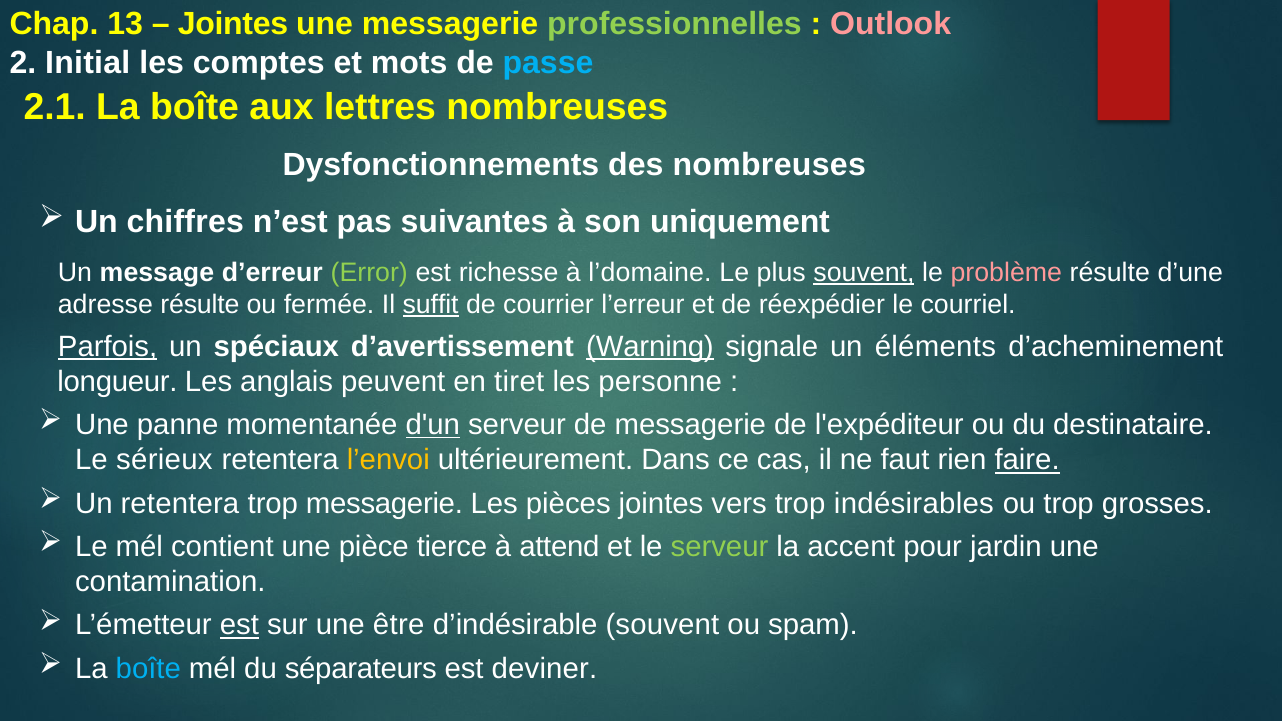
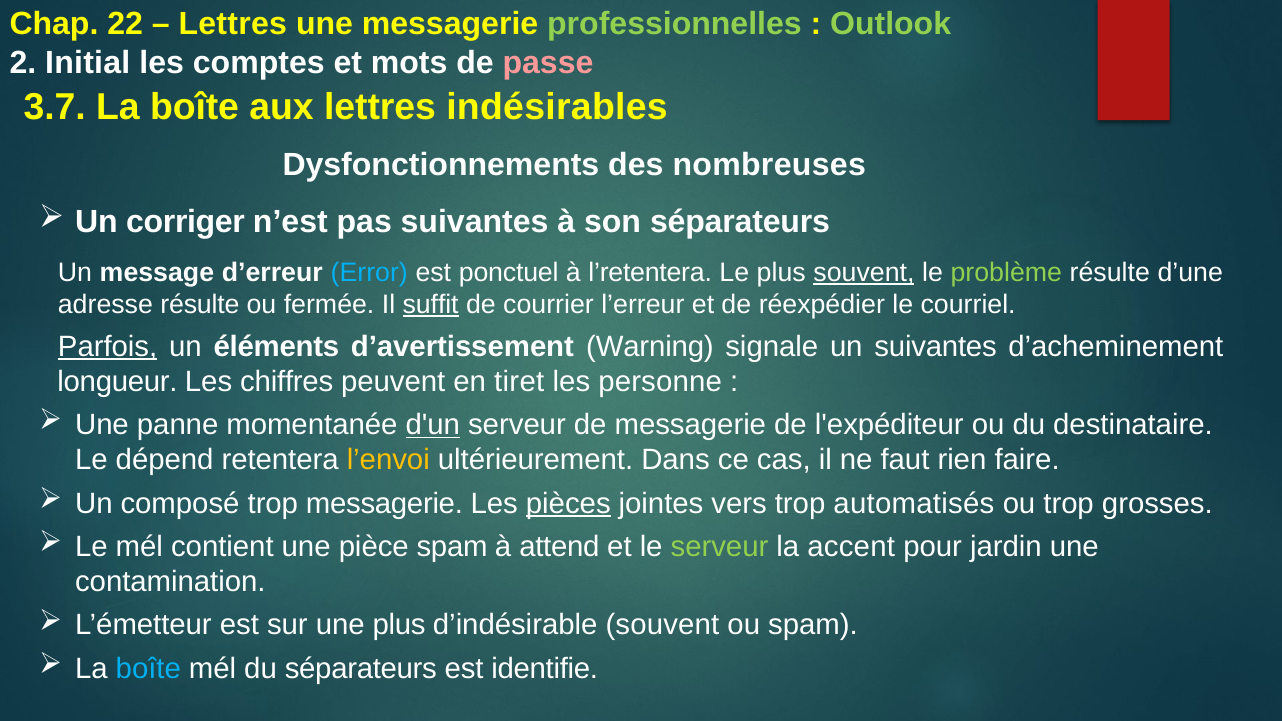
13: 13 -> 22 (125, 24)
Jointes: Jointes -> Lettres (233, 24)
Outlook colour: pink -> light green (891, 24)
passe colour: light blue -> pink (548, 63)
2.1: 2.1 -> 3.7 (55, 107)
lettres nombreuses: nombreuses -> indésirables (557, 107)
chiffres: chiffres -> corriger (186, 222)
son uniquement: uniquement -> séparateurs (740, 222)
Error colour: light green -> light blue (369, 273)
richesse: richesse -> ponctuel (509, 273)
l’domaine: l’domaine -> l’retentera (650, 273)
problème colour: pink -> light green (1006, 273)
spéciaux: spéciaux -> éléments (276, 347)
Warning underline: present -> none (650, 347)
un éléments: éléments -> suivantes (936, 347)
anglais: anglais -> chiffres (287, 382)
sérieux: sérieux -> dépend (165, 460)
faire underline: present -> none (1027, 460)
Un retentera: retentera -> composé (180, 504)
pièces underline: none -> present (568, 504)
indésirables: indésirables -> automatisés (914, 504)
pièce tierce: tierce -> spam (452, 547)
est underline: present -> none (239, 625)
une être: être -> plus (399, 625)
deviner: deviner -> identifie (545, 669)
